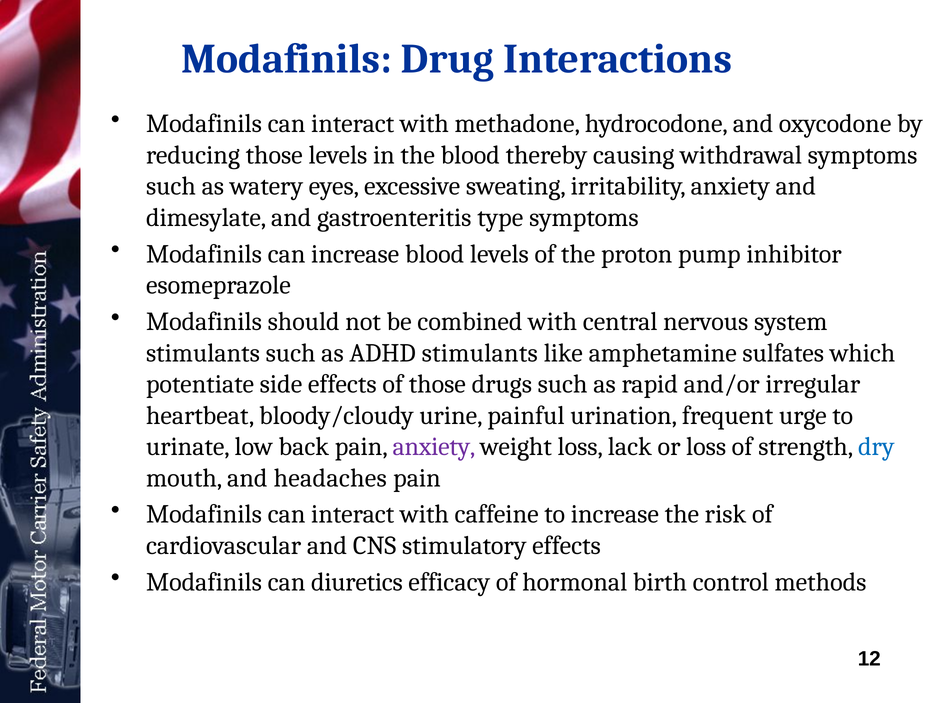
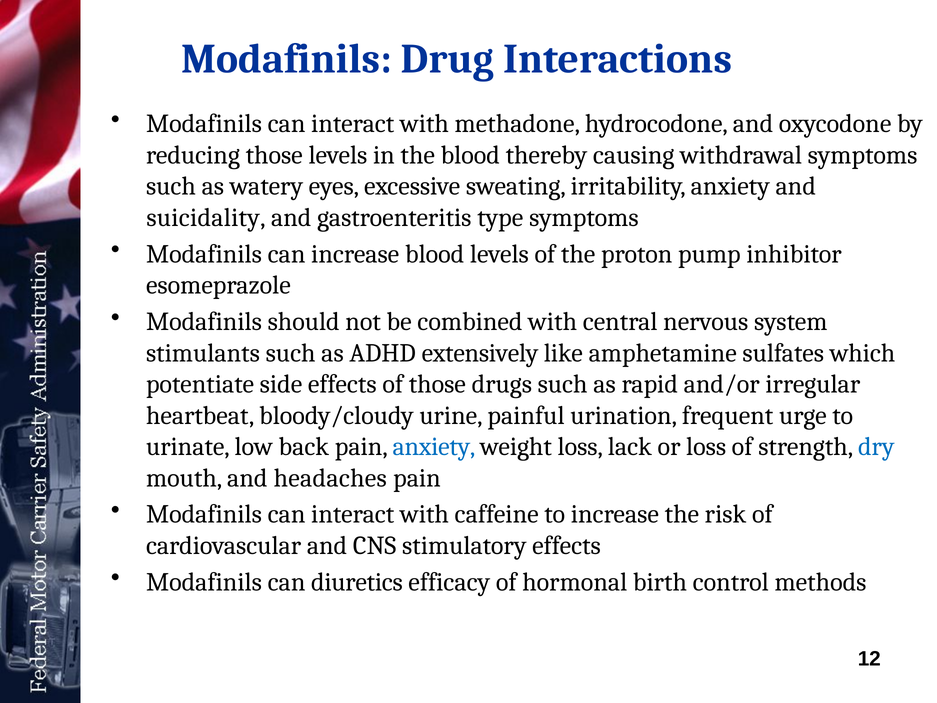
dimesylate: dimesylate -> suicidality (206, 217)
ADHD stimulants: stimulants -> extensively (480, 353)
anxiety colour: purple -> blue (434, 447)
